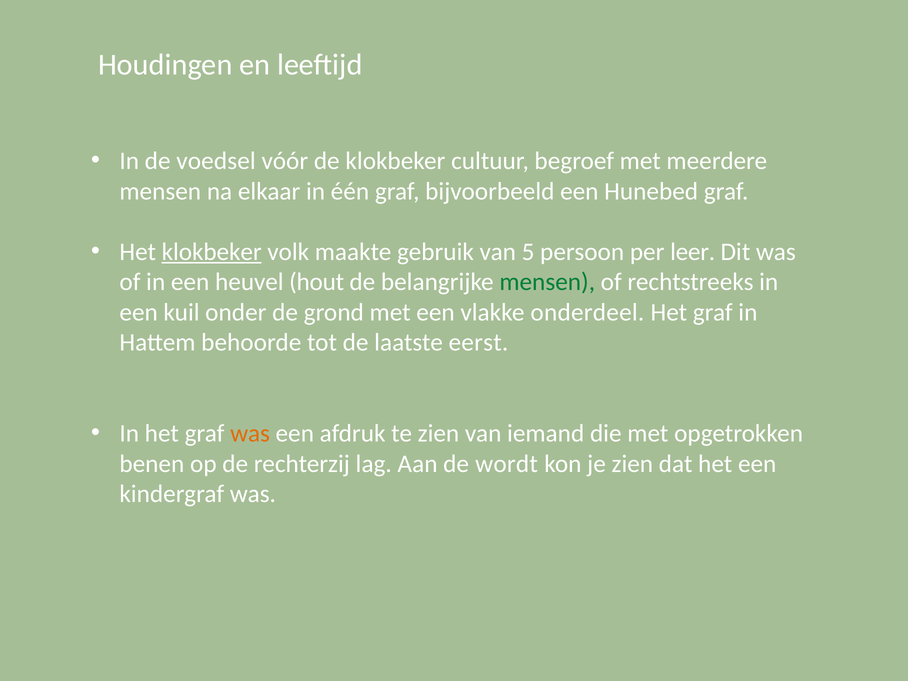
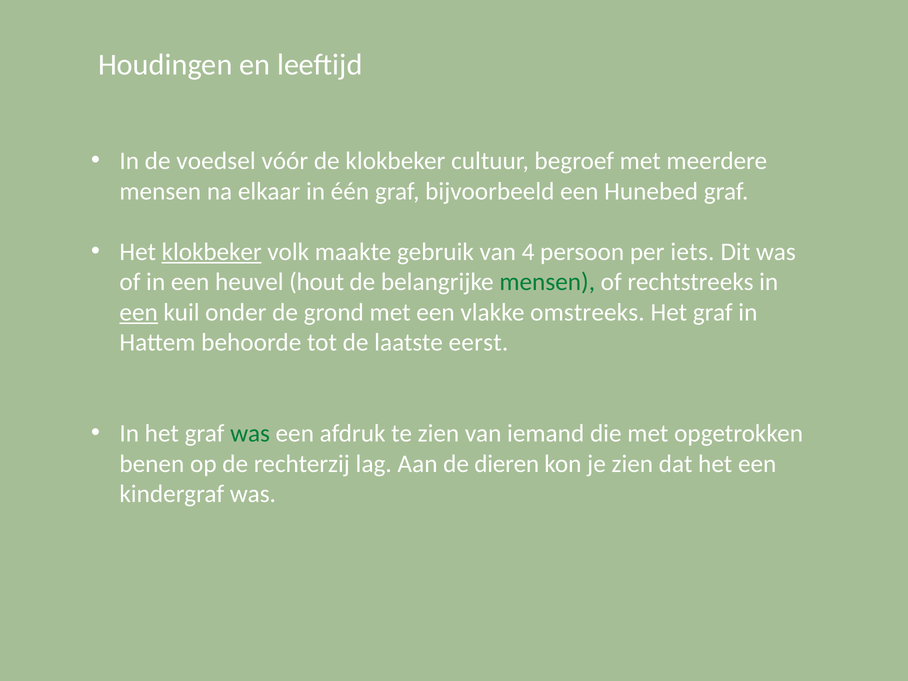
5: 5 -> 4 (528, 252)
leer: leer -> iets (692, 252)
een underline: none -> present (139, 312)
onderdeel: onderdeel -> omstreeks (587, 312)
was colour: orange -> green (250, 433)
wordt: wordt -> dieren (507, 464)
